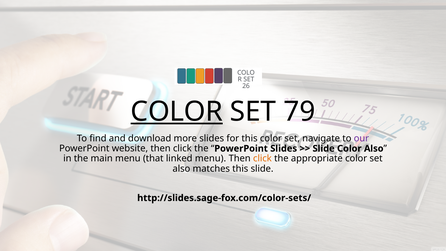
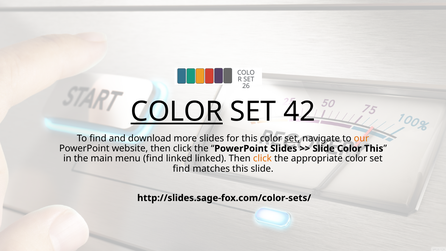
79: 79 -> 42 (299, 111)
set underline: none -> present (292, 138)
our colour: purple -> orange (361, 138)
Color Also: Also -> This (374, 148)
menu that: that -> find (153, 158)
linked menu: menu -> linked (211, 158)
also: also -> find (181, 169)
